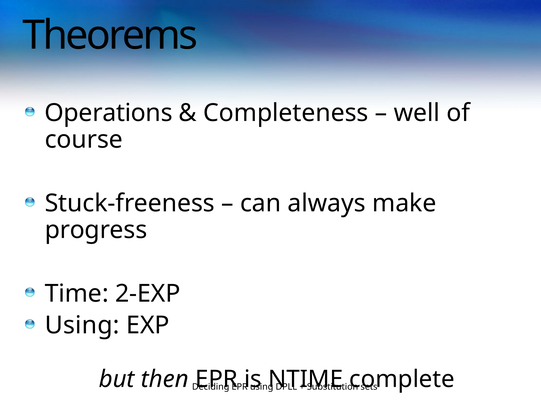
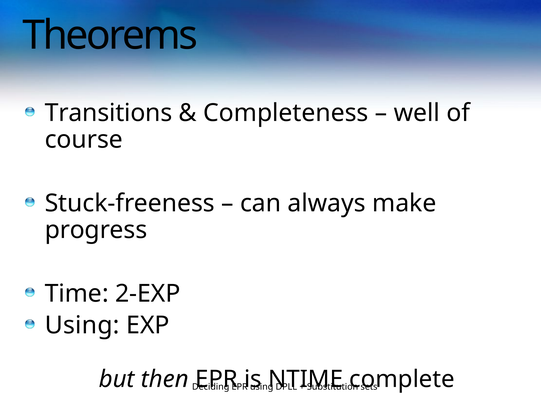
Operations: Operations -> Transitions (109, 113)
